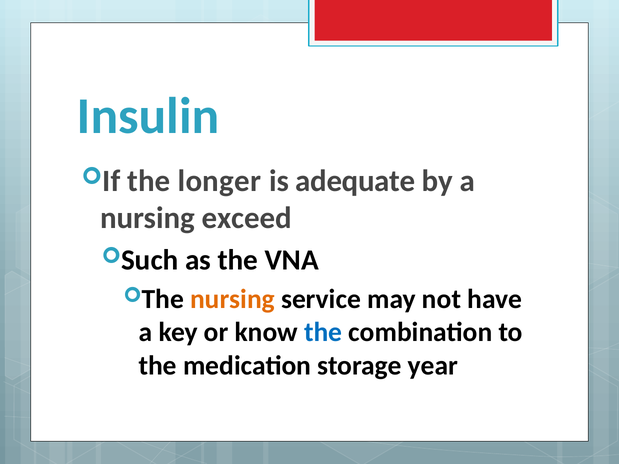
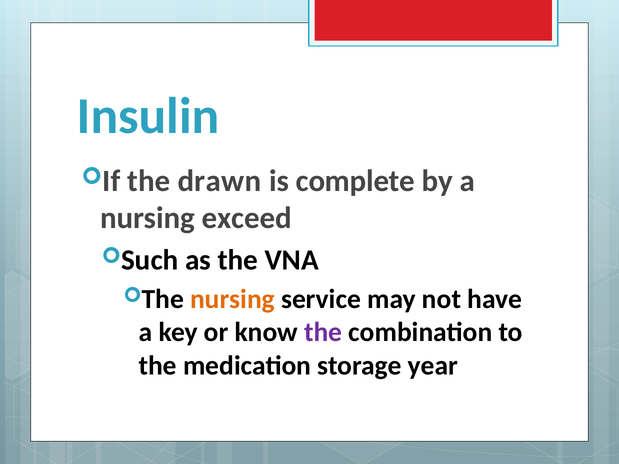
longer: longer -> drawn (219, 181)
adequate: adequate -> complete (355, 181)
the colour: blue -> purple (323, 333)
